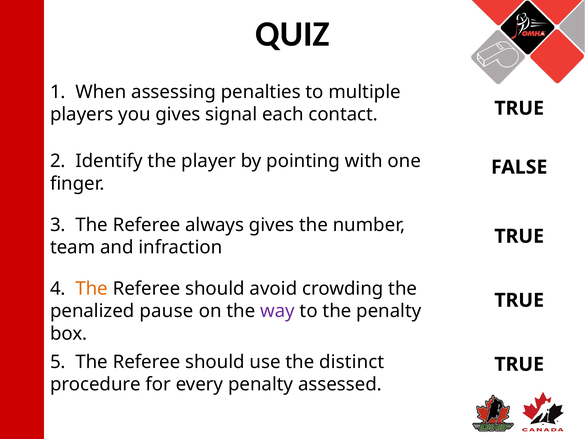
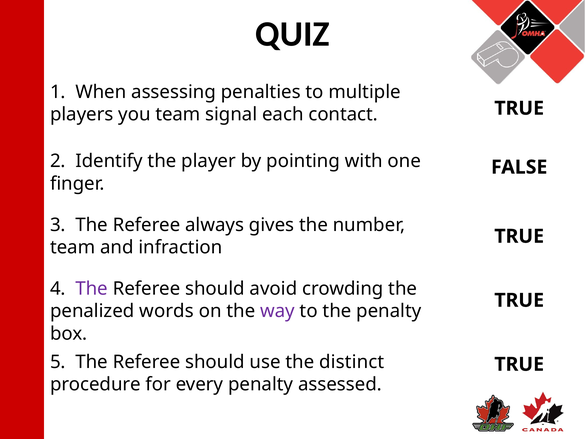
you gives: gives -> team (178, 114)
The colour: orange -> purple (92, 289)
pause: pause -> words (167, 311)
